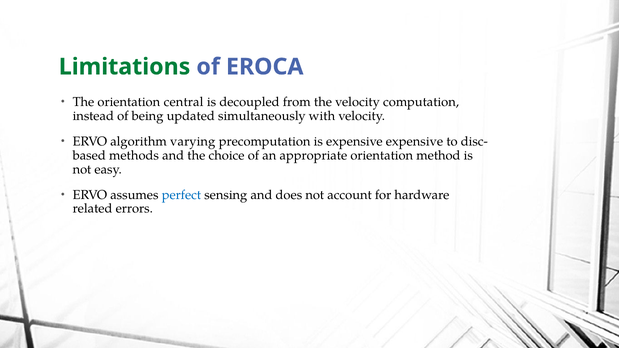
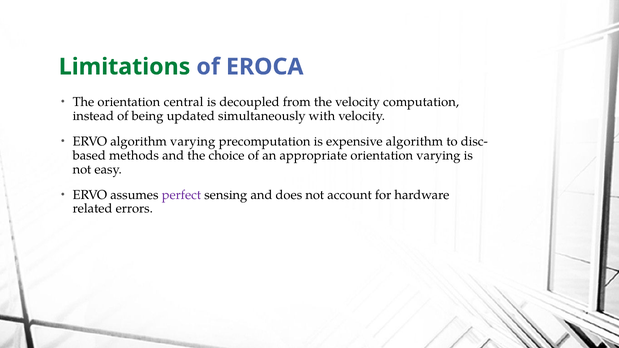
expensive expensive: expensive -> algorithm (414, 142)
orientation method: method -> varying (438, 155)
perfect colour: blue -> purple (181, 195)
